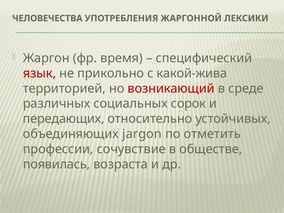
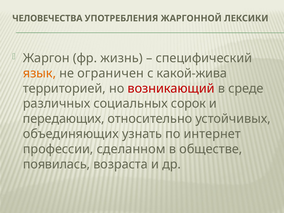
время: время -> жизнь (121, 58)
язык colour: red -> orange (39, 73)
прикольно: прикольно -> ограничен (111, 73)
jargon: jargon -> узнать (142, 134)
отметить: отметить -> интернет (212, 134)
сочувствие: сочувствие -> сделанном (131, 149)
